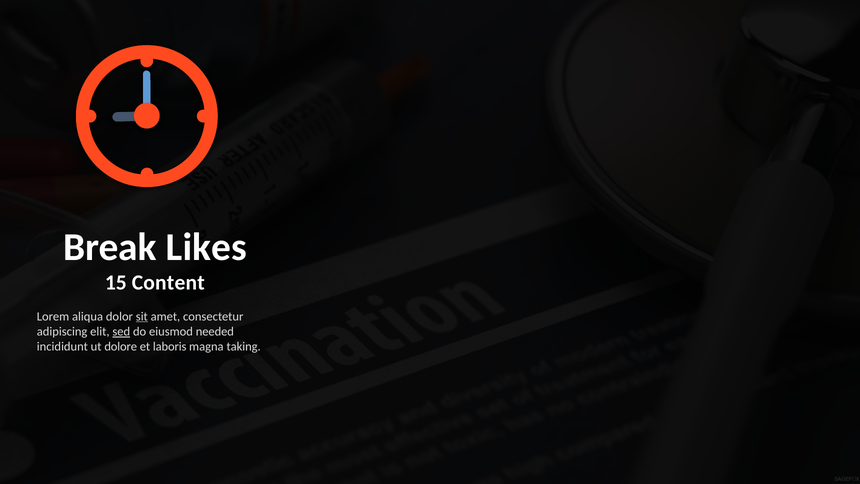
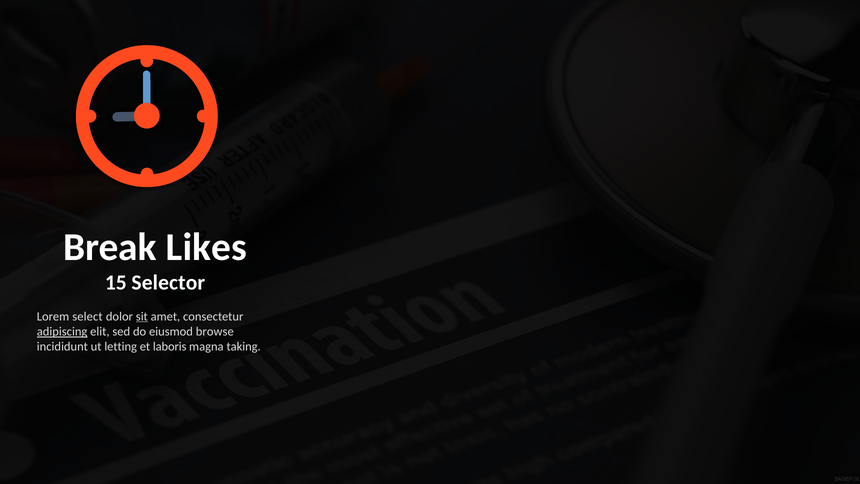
Content: Content -> Selector (168, 282)
aliqua: aliqua -> select (87, 316)
adipiscing underline: none -> present (62, 331)
sed underline: present -> none (121, 331)
needed: needed -> browse (215, 331)
dolore: dolore -> letting (121, 346)
